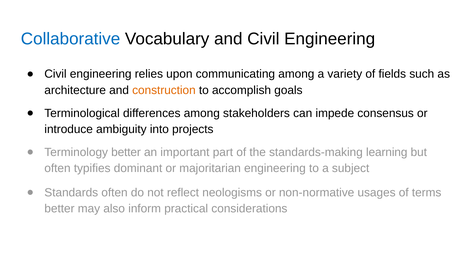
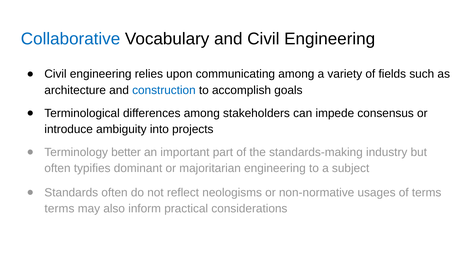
construction colour: orange -> blue (164, 91)
learning: learning -> industry (387, 152)
better: better -> terms (59, 209)
